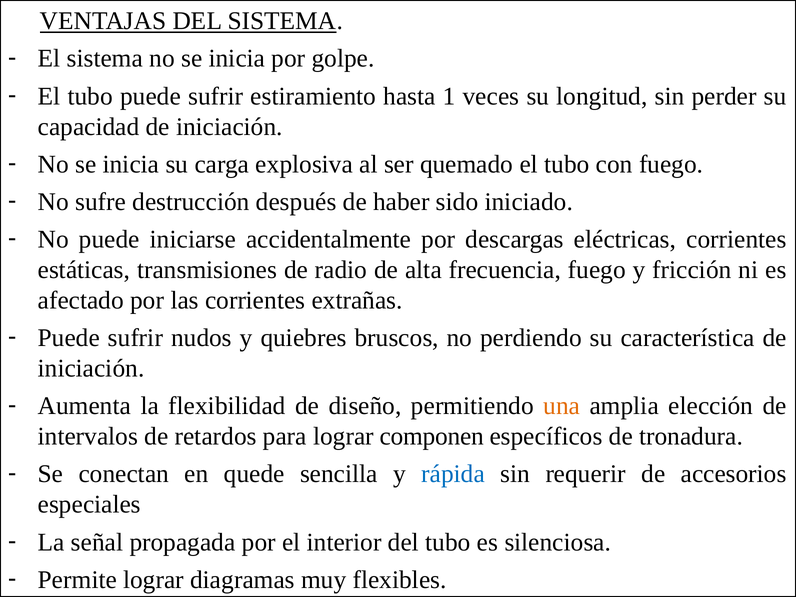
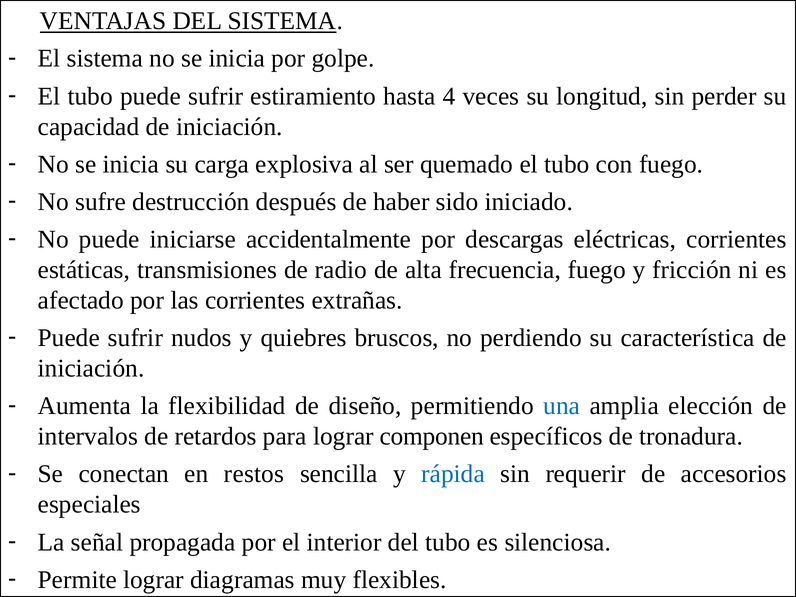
1: 1 -> 4 (449, 96)
una colour: orange -> blue (562, 406)
quede: quede -> restos (254, 474)
